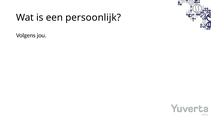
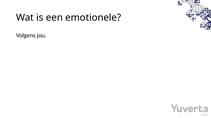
persoonlijk: persoonlijk -> emotionele (93, 18)
